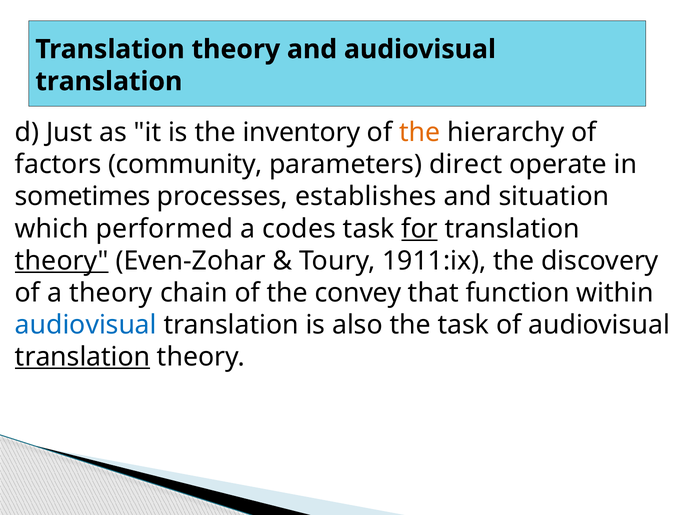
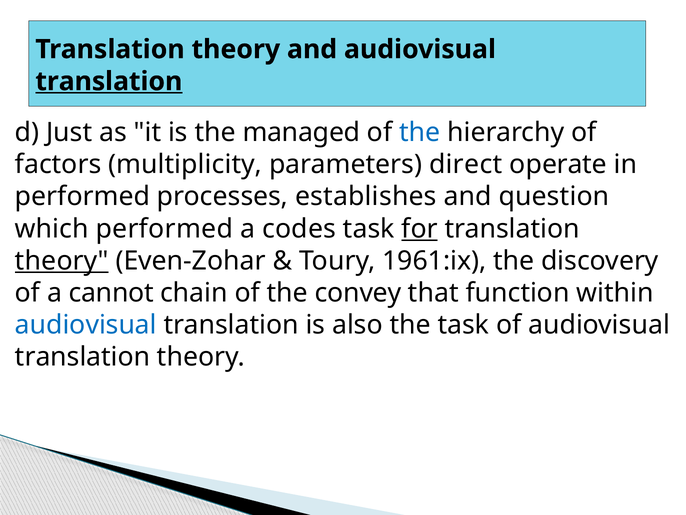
translation underline: none -> present (109, 81)
inventory: inventory -> managed (301, 132)
the colour: orange -> blue (420, 132)
community: community -> multiplicity (185, 164)
sometimes: sometimes -> performed (83, 196)
situation: situation -> question (554, 196)
1911:ix: 1911:ix -> 1961:ix (434, 261)
a theory: theory -> cannot (111, 293)
translation underline: present -> none (83, 357)
